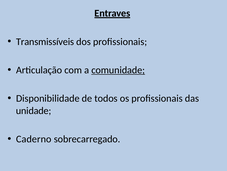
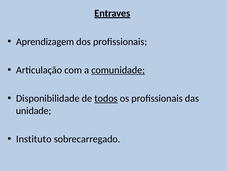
Transmissíveis: Transmissíveis -> Aprendizagem (45, 41)
todos underline: none -> present (106, 98)
Caderno: Caderno -> Instituto (34, 138)
